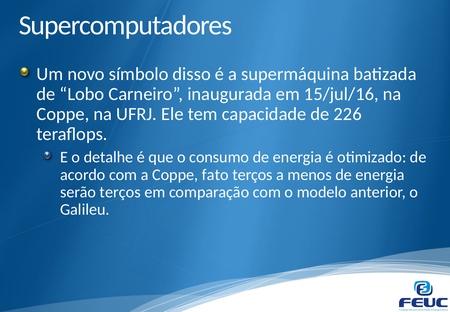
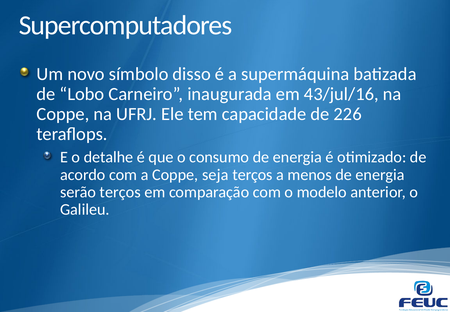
15/jul/16: 15/jul/16 -> 43/jul/16 (341, 94)
fato: fato -> seja (215, 174)
